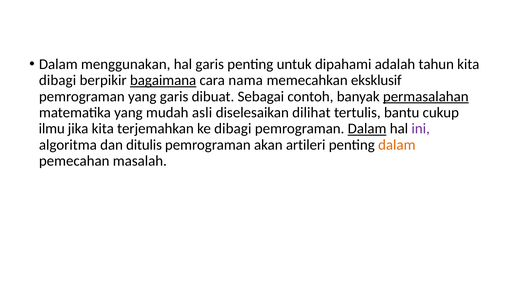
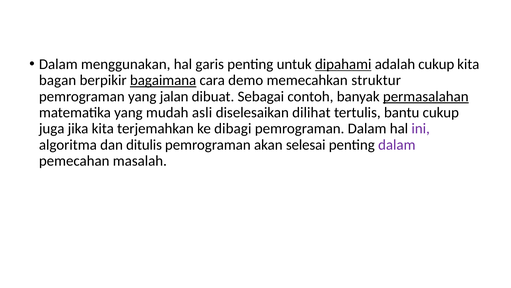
dipahami underline: none -> present (343, 64)
adalah tahun: tahun -> cukup (436, 64)
dibagi: dibagi -> bagan (58, 80)
nama: nama -> demo (246, 80)
eksklusif: eksklusif -> struktur (376, 80)
yang garis: garis -> jalan (174, 96)
ilmu: ilmu -> juga (52, 128)
Dalam underline: present -> none (367, 128)
artileri: artileri -> selesai (306, 144)
dalam colour: orange -> purple (397, 144)
